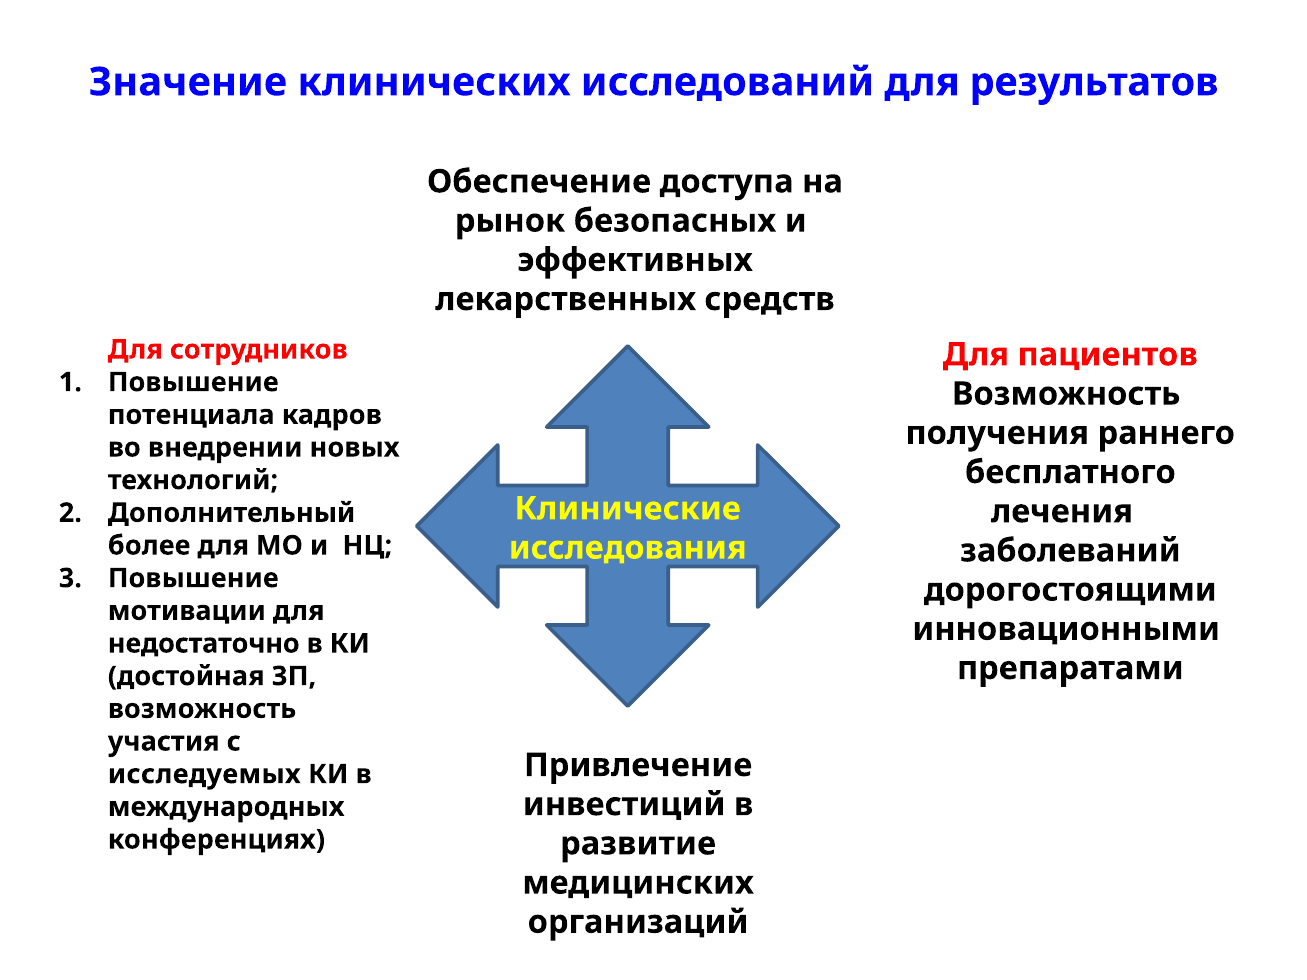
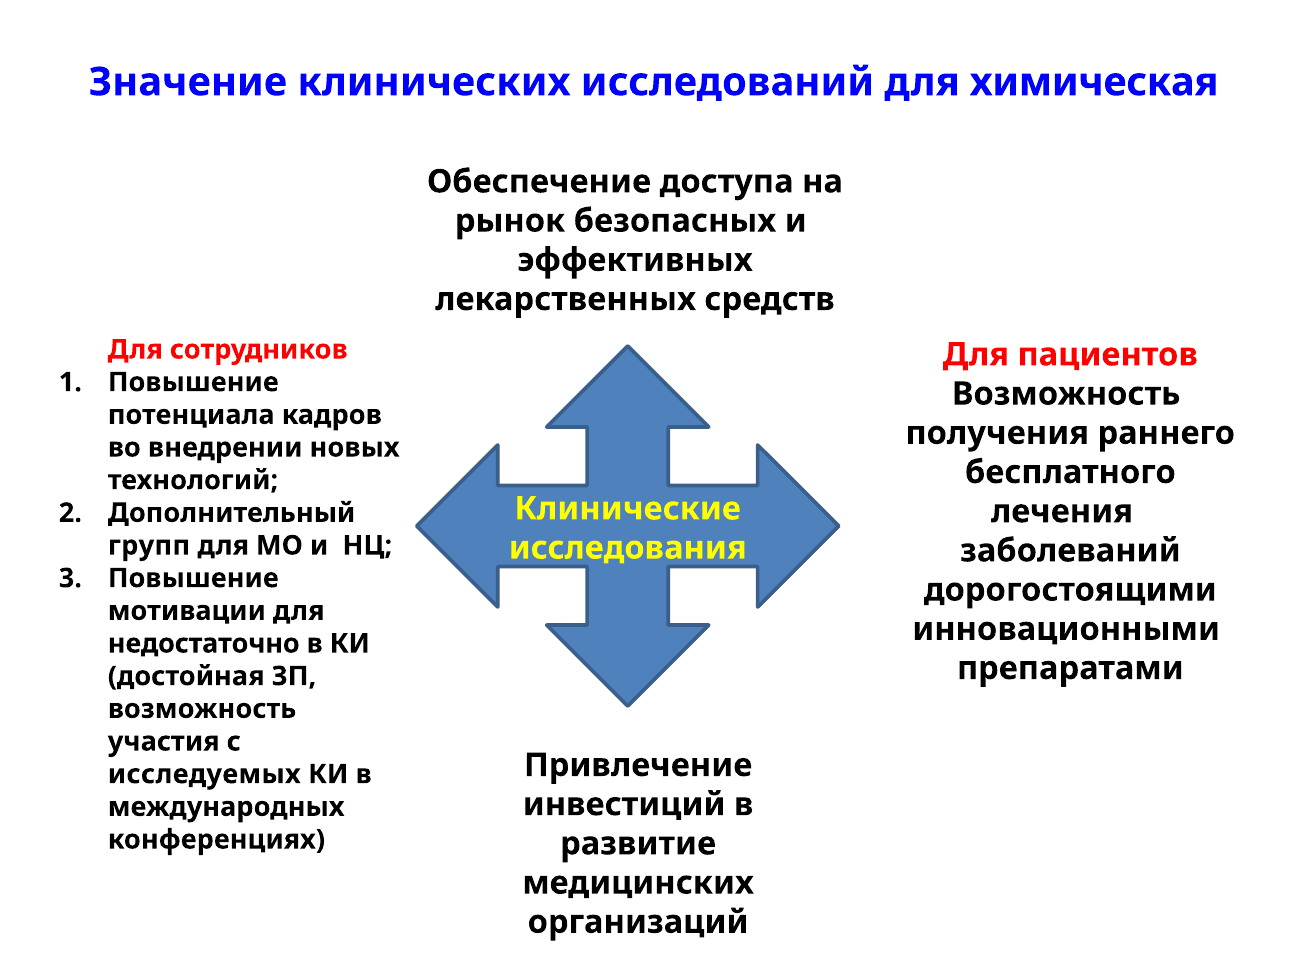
результатов: результатов -> химическая (1094, 82)
более: более -> групп (149, 546)
